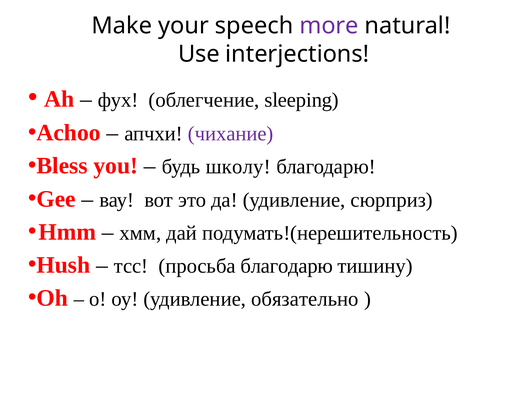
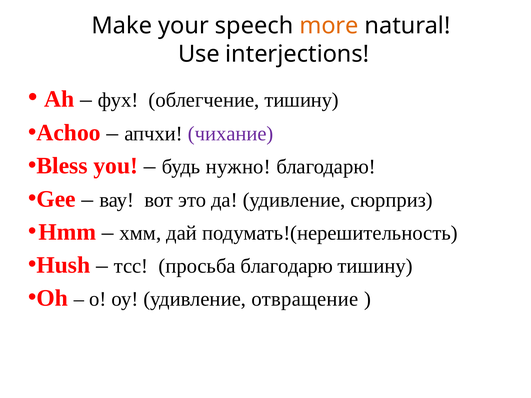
more colour: purple -> orange (329, 26)
облегчение sleeping: sleeping -> тишину (302, 100)
школу: школу -> нужно (238, 167)
обязательно: обязательно -> отвращение (305, 299)
